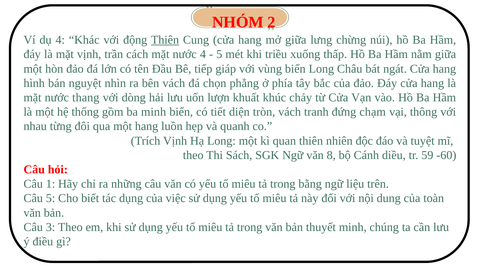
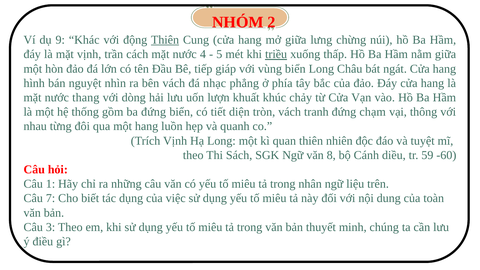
dụ 4: 4 -> 9 (60, 40)
triều underline: none -> present (276, 54)
chọn: chọn -> nhạc (215, 83)
ba minh: minh -> đứng (154, 112)
bằng: bằng -> nhân (310, 184)
Câu 5: 5 -> 7 (51, 198)
